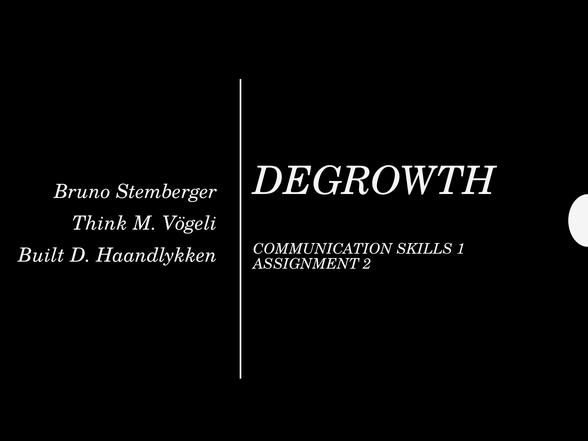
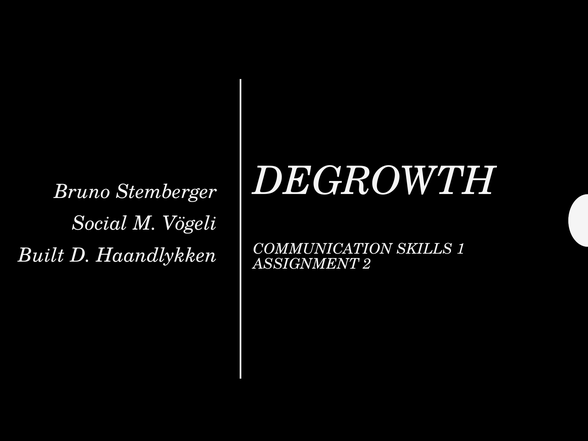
Think: Think -> Social (100, 223)
